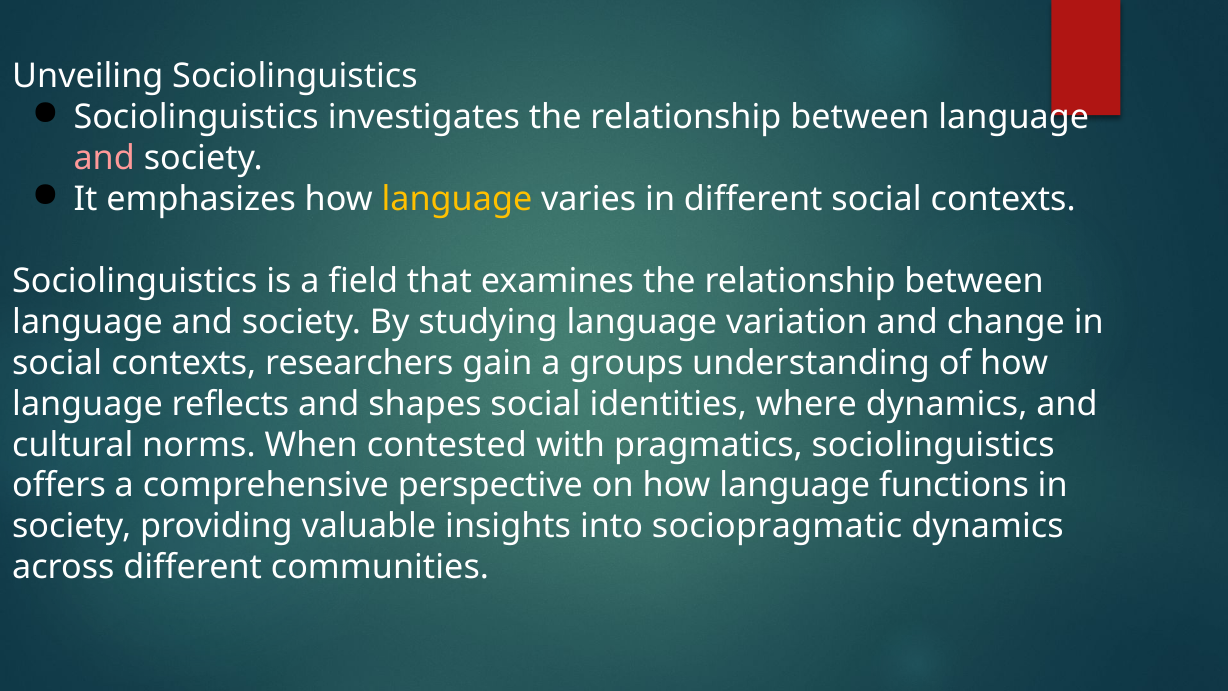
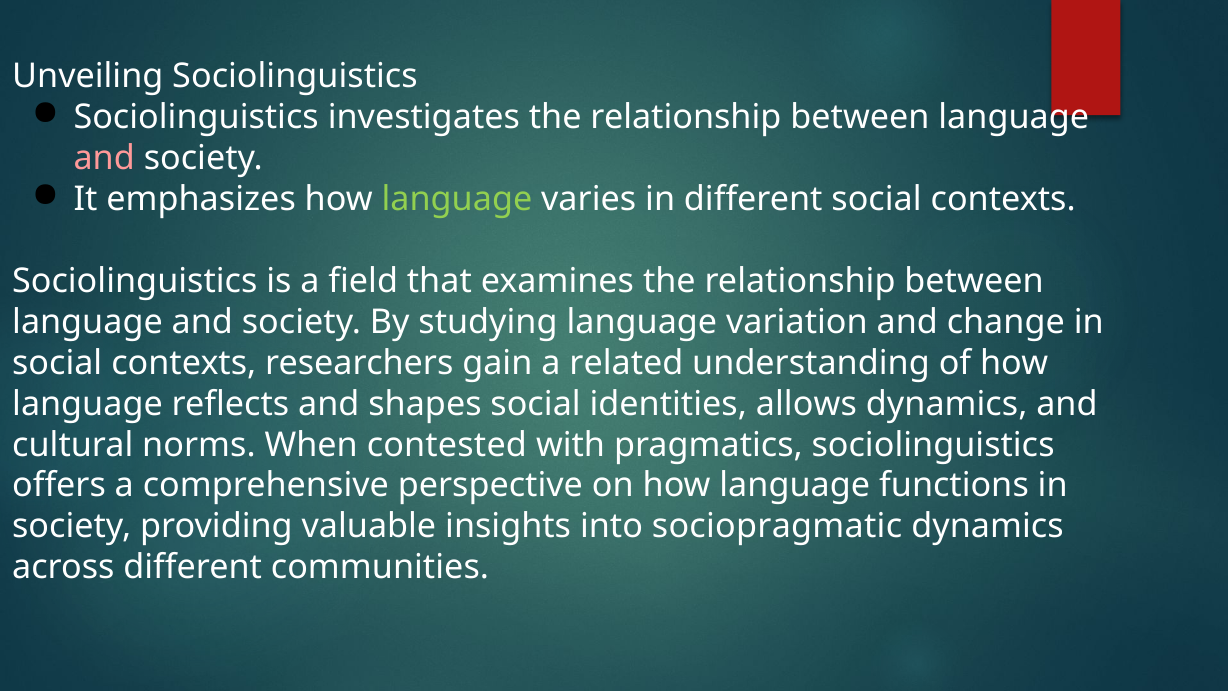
language colour: yellow -> light green (457, 199)
groups: groups -> related (626, 363)
where: where -> allows (806, 404)
